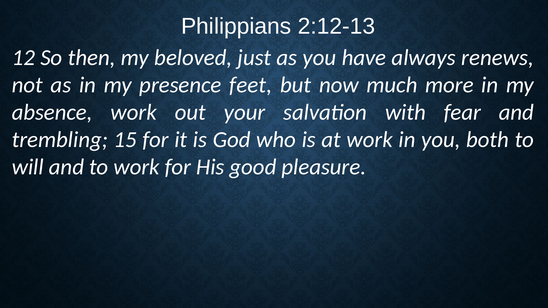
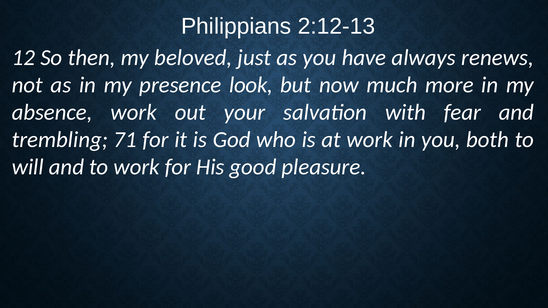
feet: feet -> look (251, 85)
15: 15 -> 71 (125, 140)
